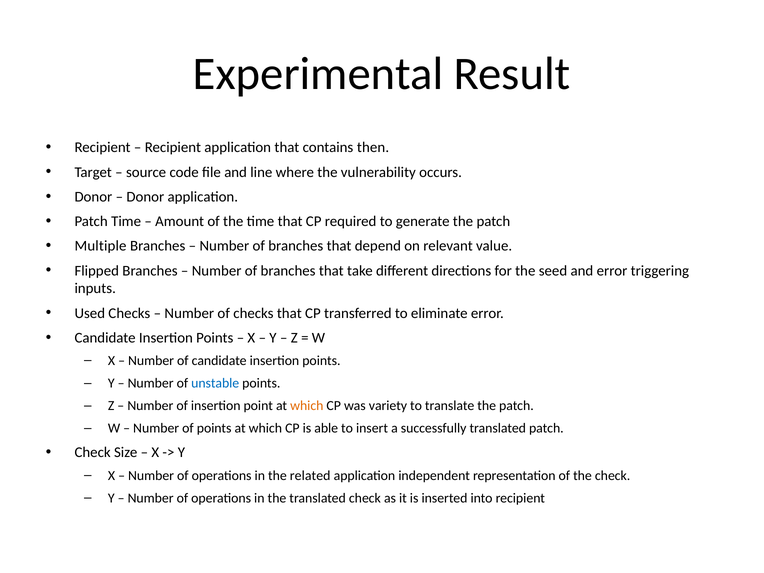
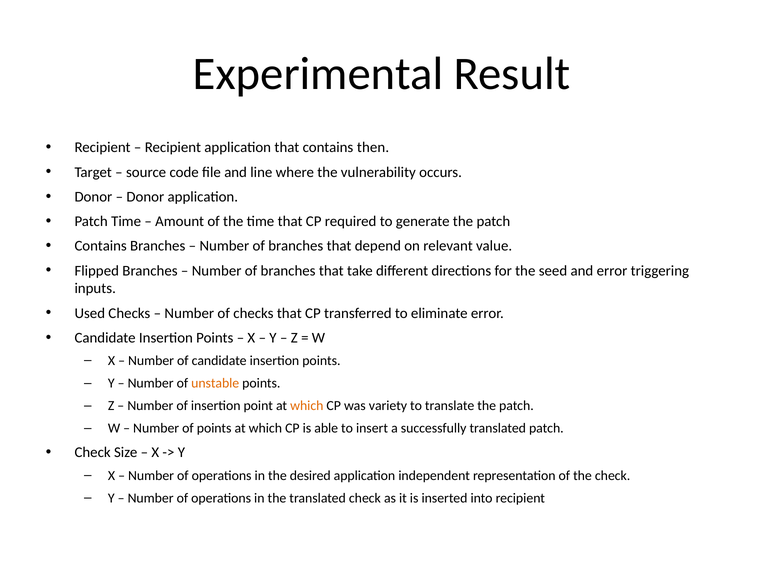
Multiple: Multiple -> Contains (101, 246)
unstable colour: blue -> orange (215, 383)
related: related -> desired (310, 476)
